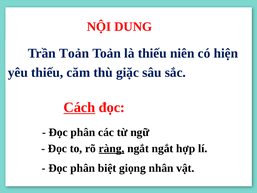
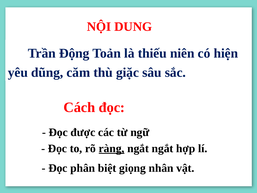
Trần Toản: Toản -> Động (74, 53)
yêu thiếu: thiếu -> dũng (47, 72)
Cách underline: present -> none (79, 107)
phân: phân -> được (83, 132)
